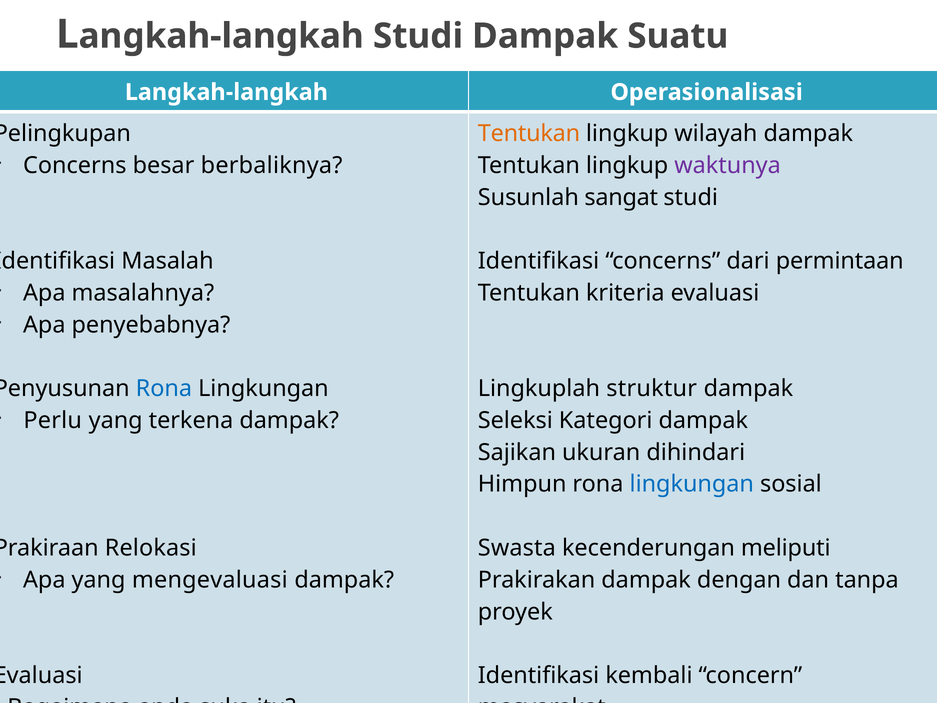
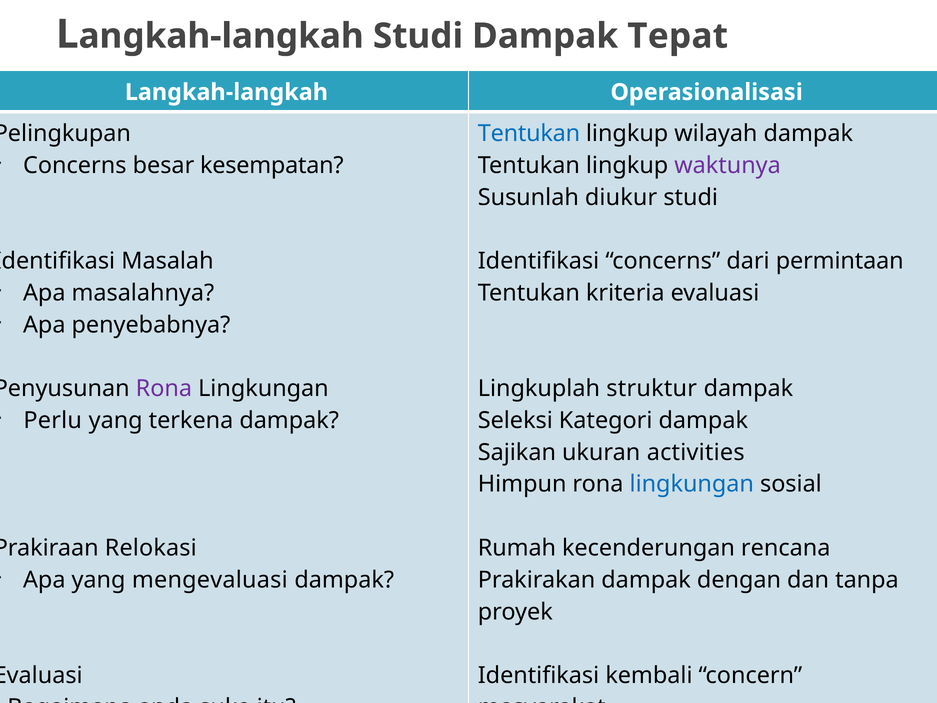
Suatu: Suatu -> Tepat (678, 36)
Tentukan colour: orange -> blue (529, 133)
berbaliknya: berbaliknya -> kesempatan (272, 165)
sangat: sangat -> diukur (621, 197)
Rona colour: blue -> purple (164, 388)
dihindari: dihindari -> activities (696, 452)
Swasta: Swasta -> Rumah (517, 548)
meliputi: meliputi -> rencana (786, 548)
